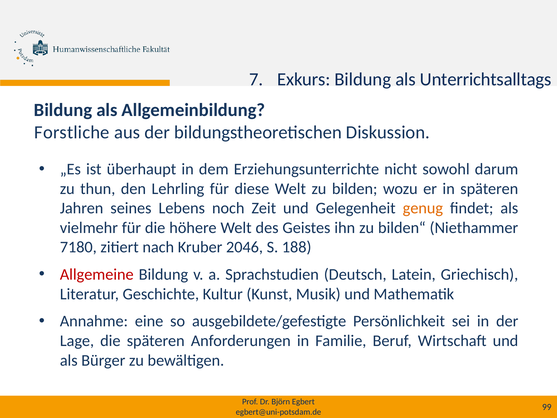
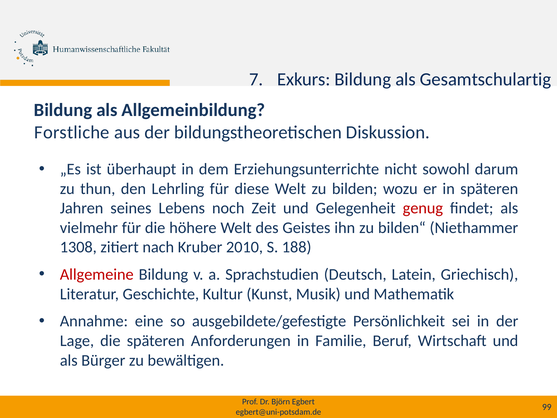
Unterrichtsalltags: Unterrichtsalltags -> Gesamtschulartig (486, 79)
genug colour: orange -> red (423, 208)
7180: 7180 -> 1308 (78, 247)
2046: 2046 -> 2010 (245, 247)
